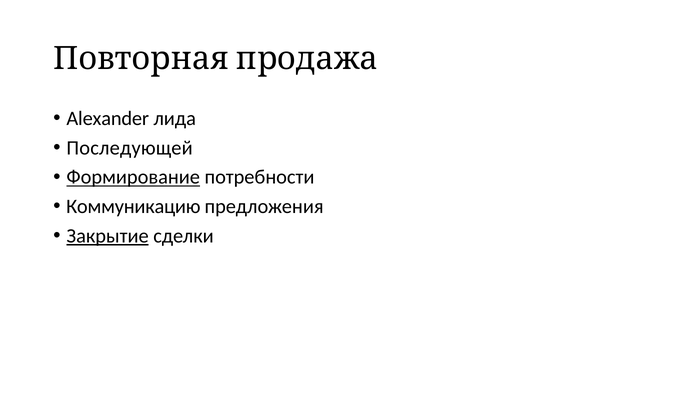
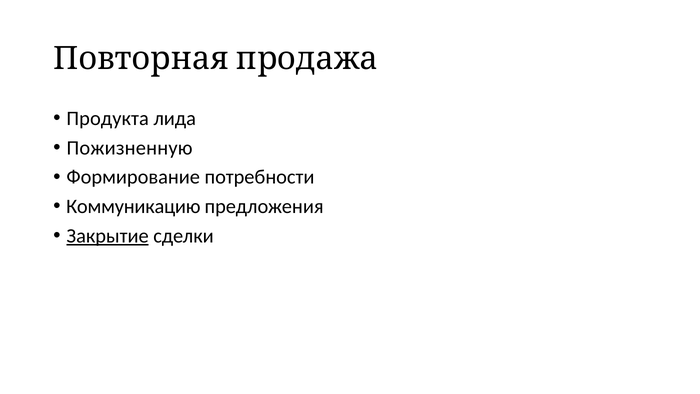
Alexander: Alexander -> Продукта (108, 118)
Последующей: Последующей -> Пожизненную (130, 148)
Формирование underline: present -> none (133, 177)
